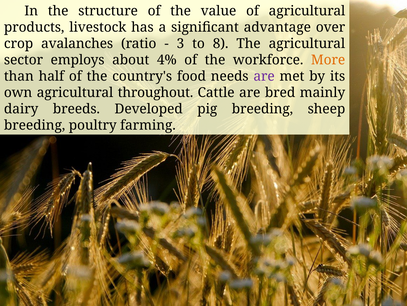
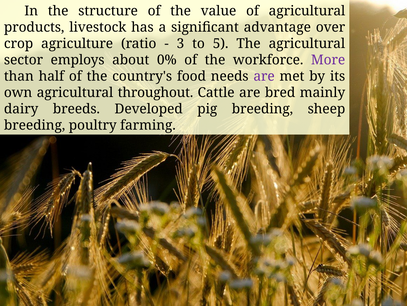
avalanches: avalanches -> agriculture (77, 44)
8: 8 -> 5 (221, 44)
4%: 4% -> 0% (167, 60)
More colour: orange -> purple (328, 60)
